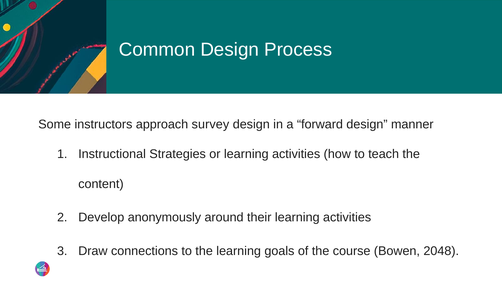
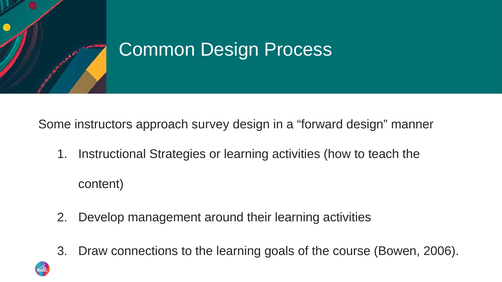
anonymously: anonymously -> management (164, 218)
2048: 2048 -> 2006 (441, 251)
